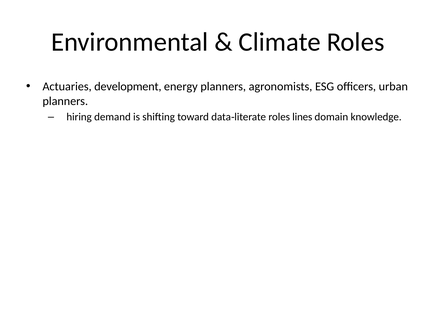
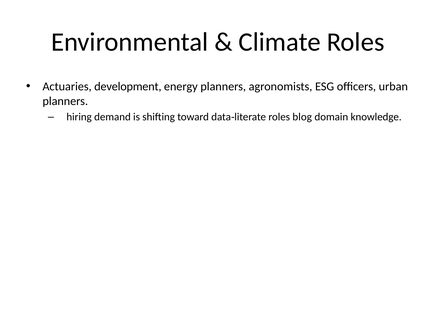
lines: lines -> blog (302, 117)
